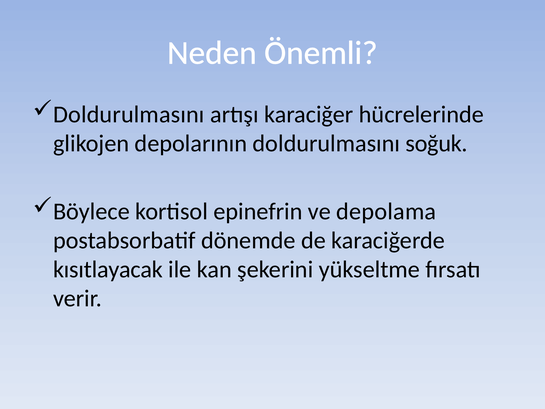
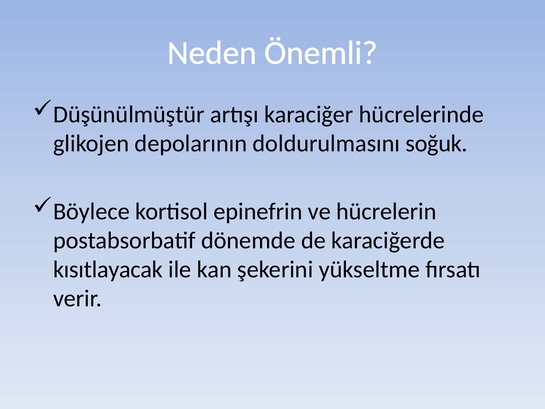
Doldurulmasını: Doldurulmasını -> Düşünülmüştür (129, 114)
depolama: depolama -> hücrelerin (386, 211)
